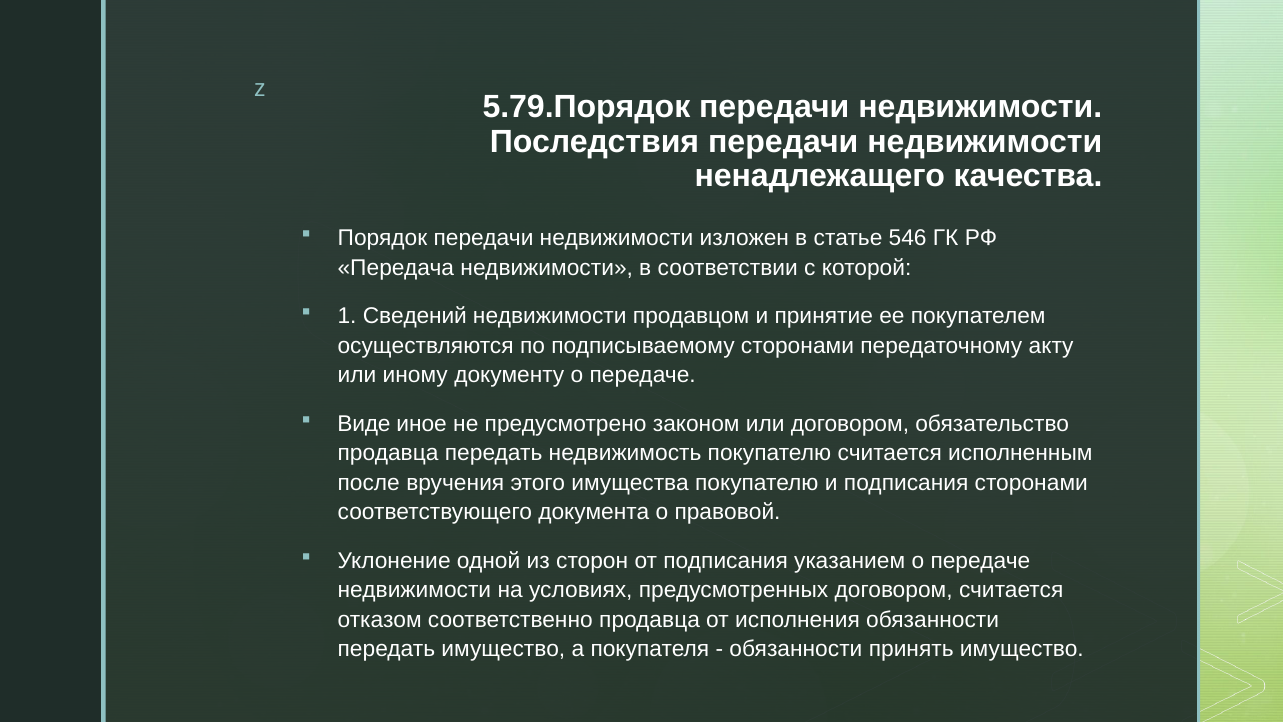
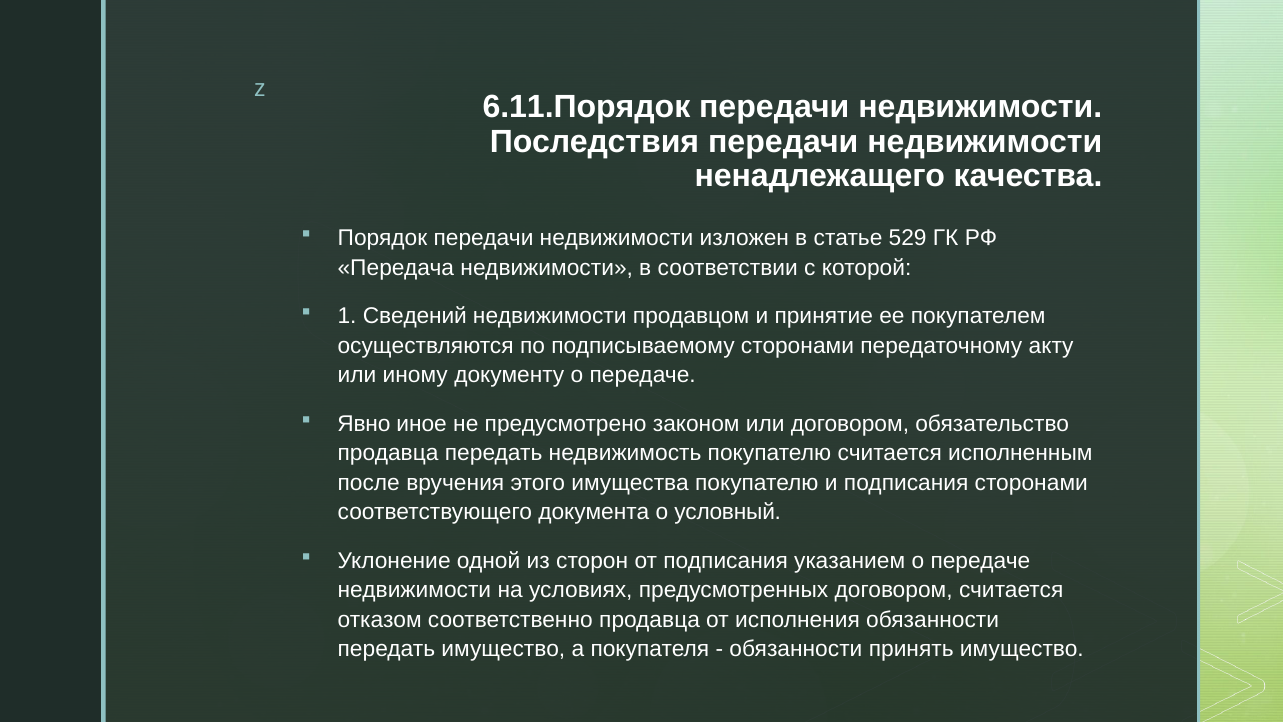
5.79.Порядок: 5.79.Порядок -> 6.11.Порядок (586, 107)
546: 546 -> 529 (908, 238)
Виде: Виде -> Явно (364, 424)
правовой: правовой -> условный (728, 512)
